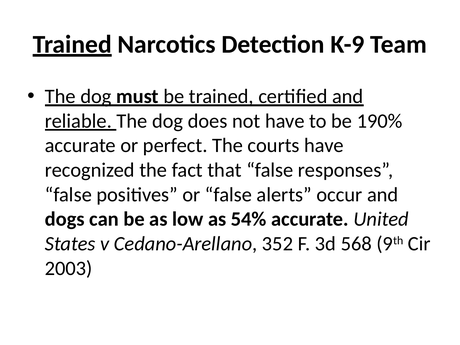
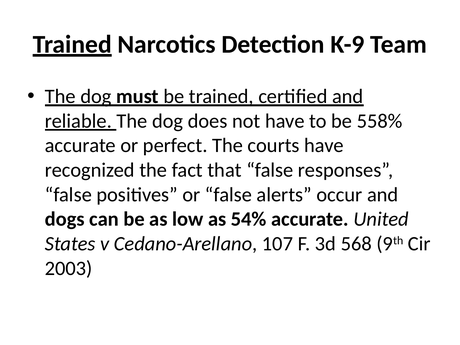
190%: 190% -> 558% (380, 121)
352: 352 -> 107 (278, 244)
